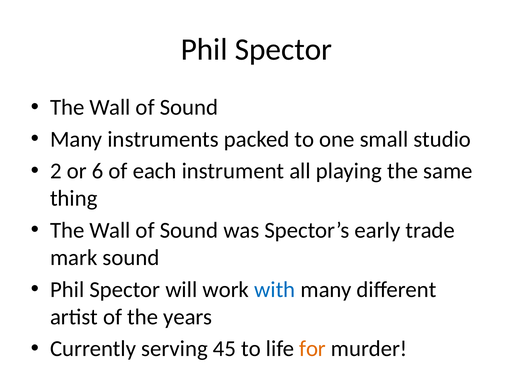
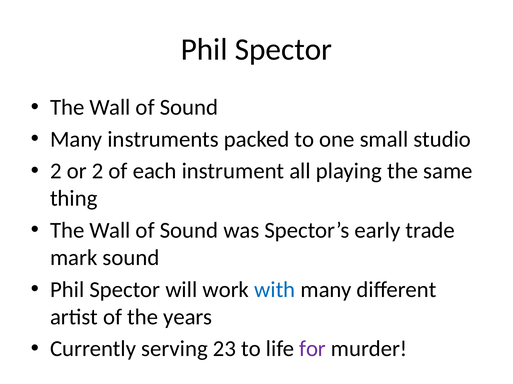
or 6: 6 -> 2 (98, 171)
45: 45 -> 23 (225, 349)
for colour: orange -> purple (313, 349)
